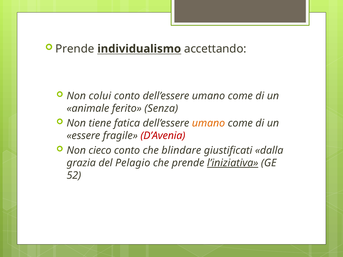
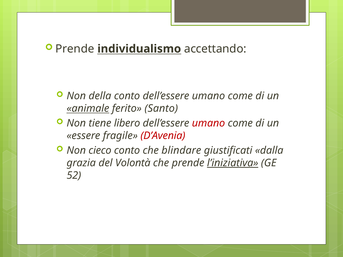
colui: colui -> della (100, 96)
animale underline: none -> present (88, 109)
Senza: Senza -> Santo (161, 109)
fatica: fatica -> libero (127, 123)
umano colour: orange -> red (208, 123)
Pelagio: Pelagio -> Volontà (133, 163)
